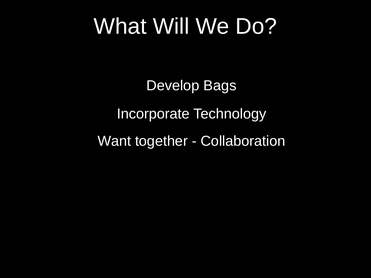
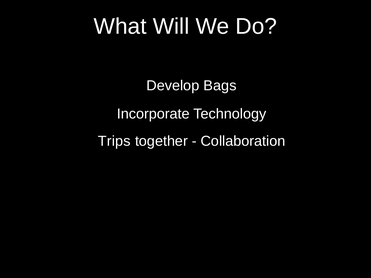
Want: Want -> Trips (114, 141)
